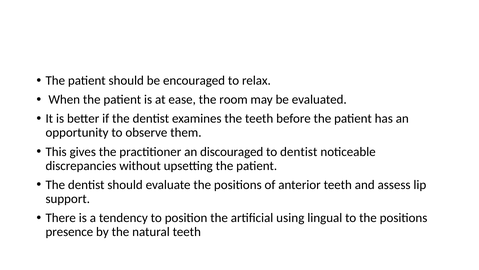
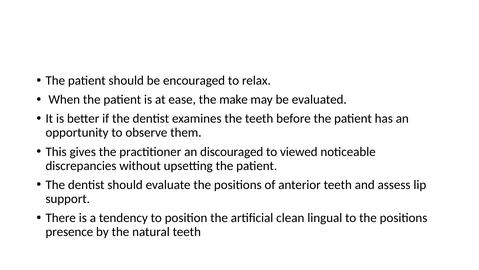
room: room -> make (234, 99)
to dentist: dentist -> viewed (299, 151)
using: using -> clean (290, 217)
